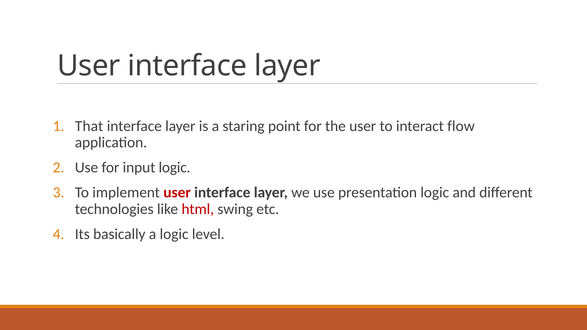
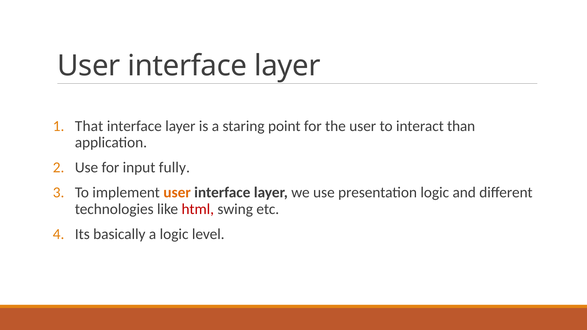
flow: flow -> than (461, 126)
input logic: logic -> fully (174, 168)
user colour: red -> orange (177, 193)
